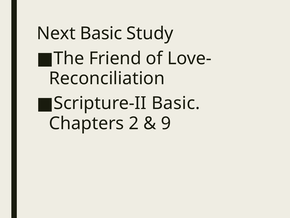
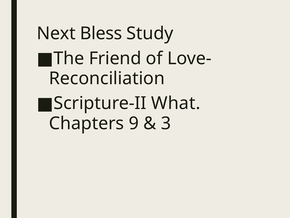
Next Basic: Basic -> Bless (101, 33)
Scripture-II Basic: Basic -> What (176, 103)
2: 2 -> 9 (134, 123)
9: 9 -> 3 (166, 123)
